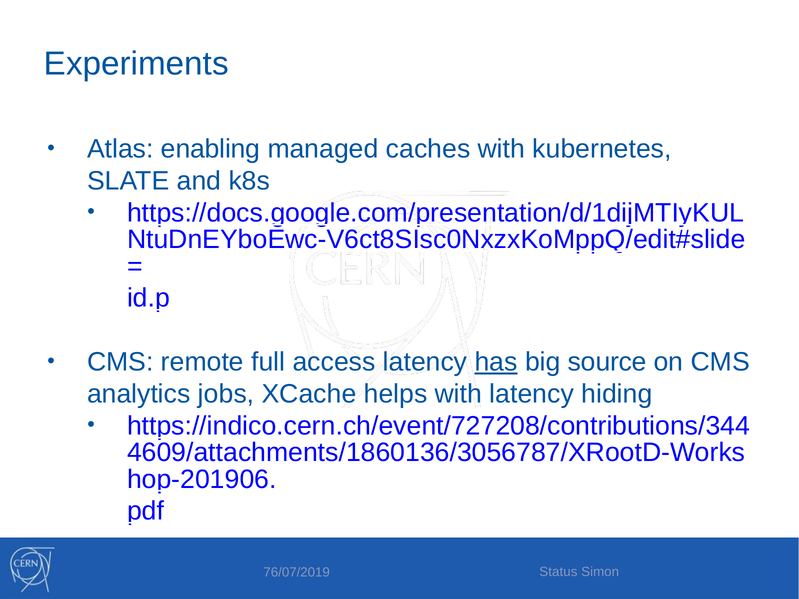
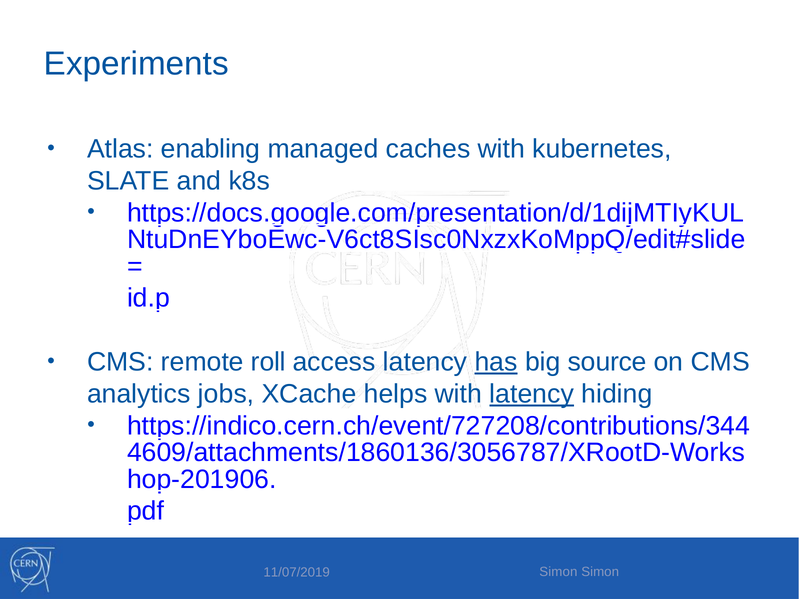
full: full -> roll (268, 362)
latency underline: none -> present (532, 394)
Status: Status -> Simon (558, 572)
76/07/2019: 76/07/2019 -> 11/07/2019 (297, 573)
